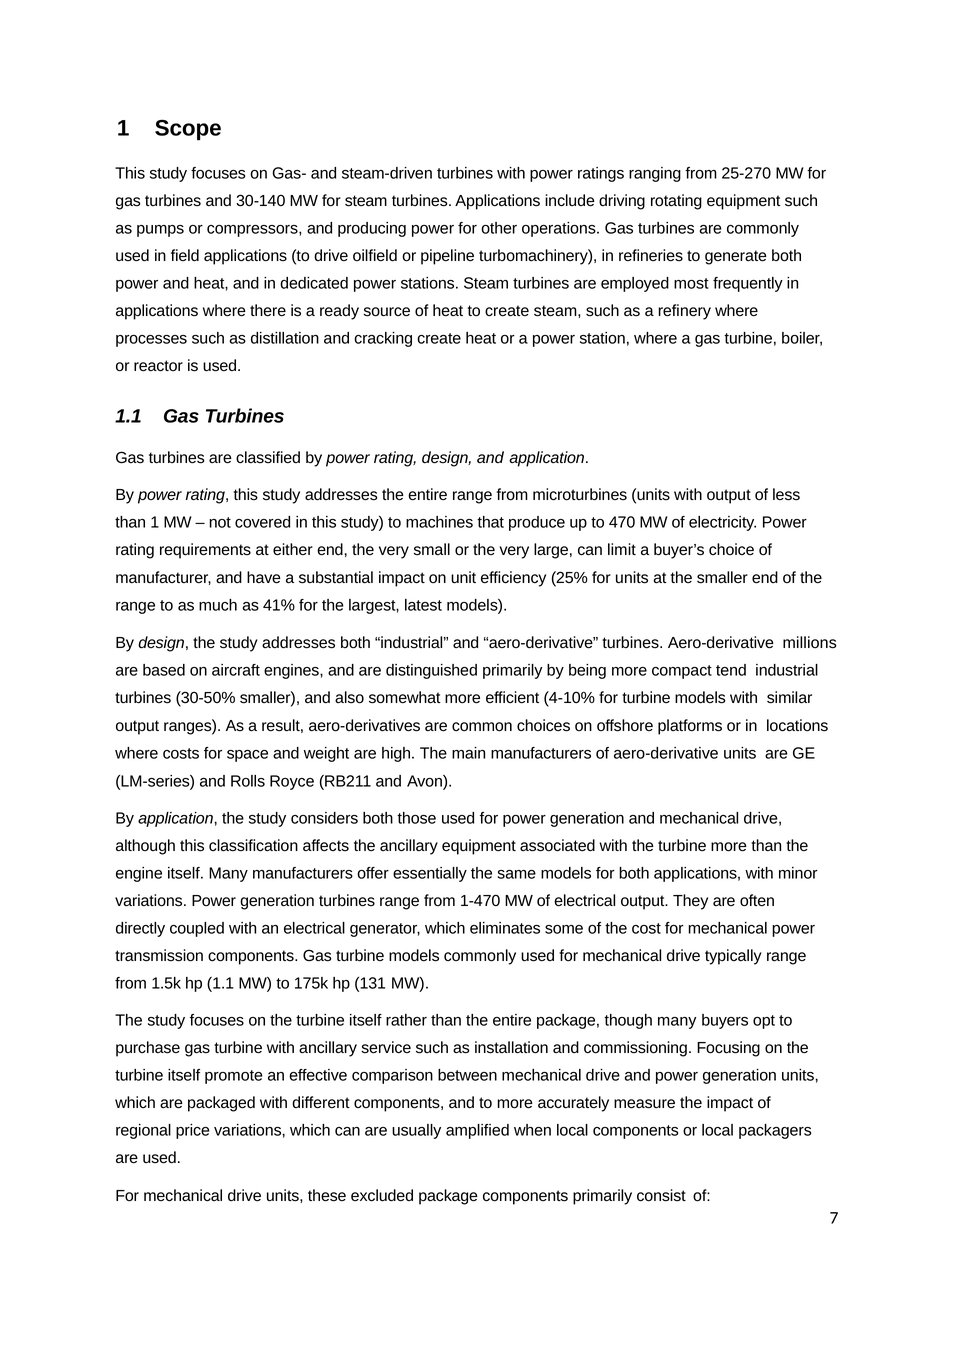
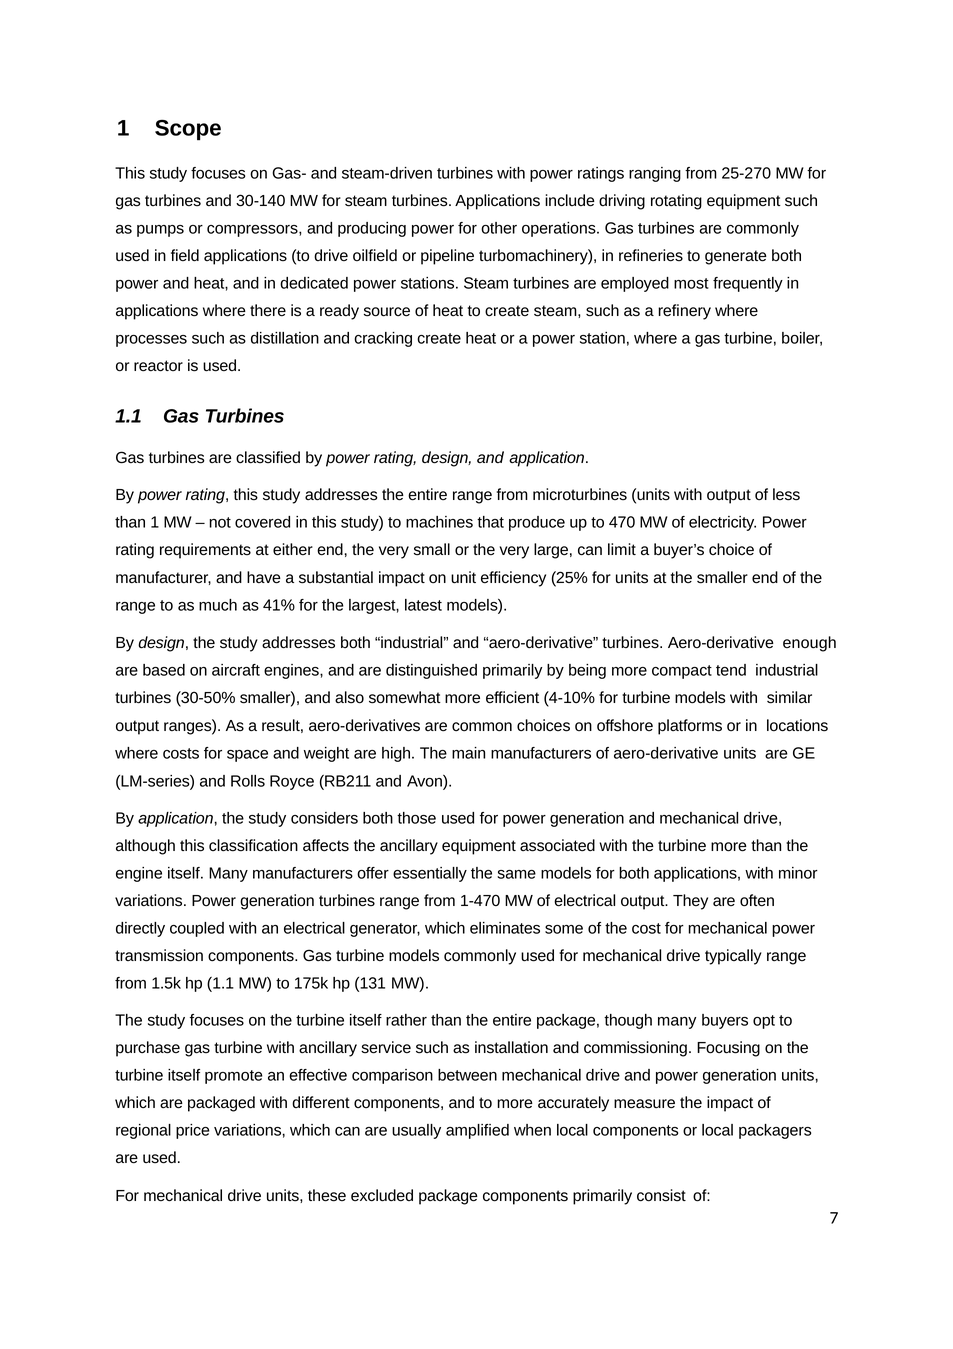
millions: millions -> enough (810, 643)
